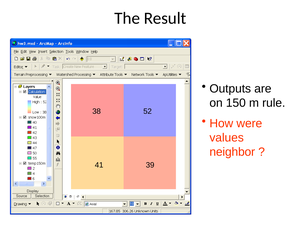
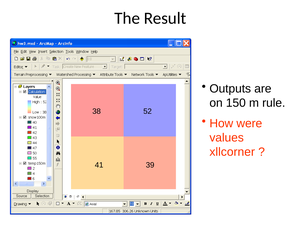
neighbor: neighbor -> xllcorner (232, 152)
